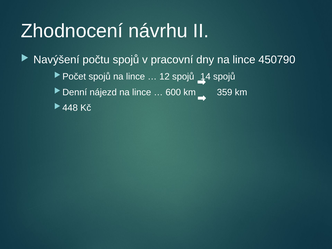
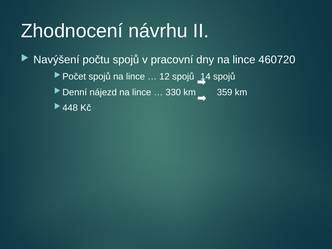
450790: 450790 -> 460720 (277, 60)
600: 600 -> 330 (173, 92)
